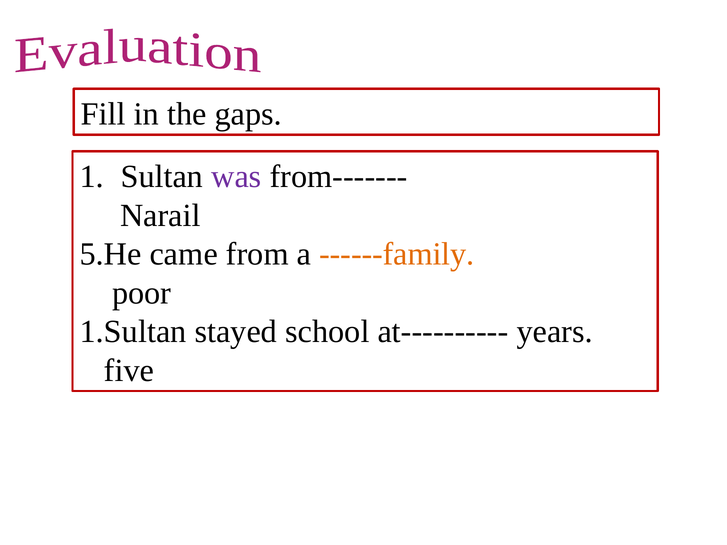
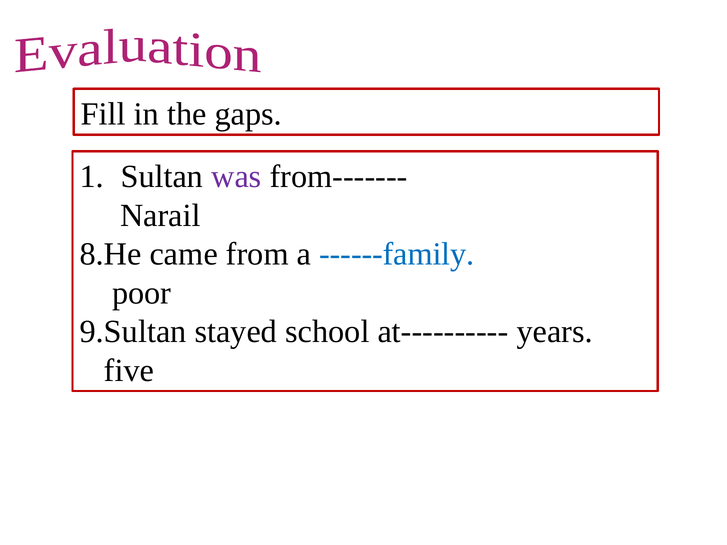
5.He: 5.He -> 8.He (111, 254)
------family colour: orange -> blue (397, 254)
1.Sultan: 1.Sultan -> 9.Sultan (133, 332)
